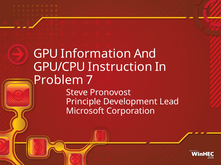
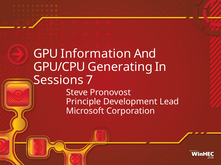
Instruction: Instruction -> Generating (120, 67)
Problem: Problem -> Sessions (58, 80)
